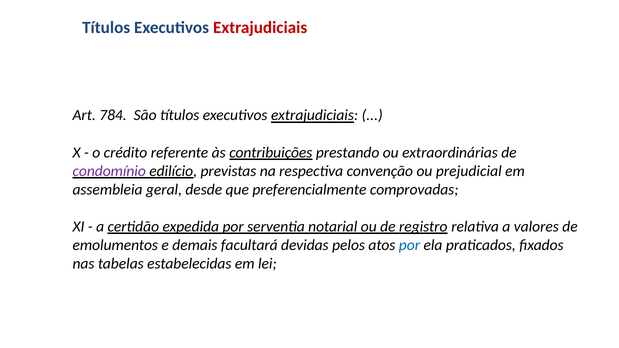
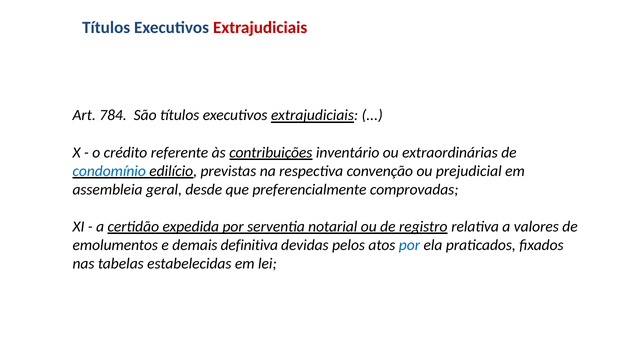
prestando: prestando -> inventário (348, 153)
condomínio colour: purple -> blue (109, 171)
facultará: facultará -> definitiva (249, 245)
